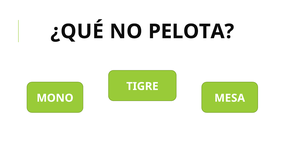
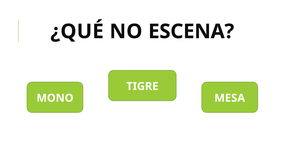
PELOTA: PELOTA -> ESCENA (191, 31)
